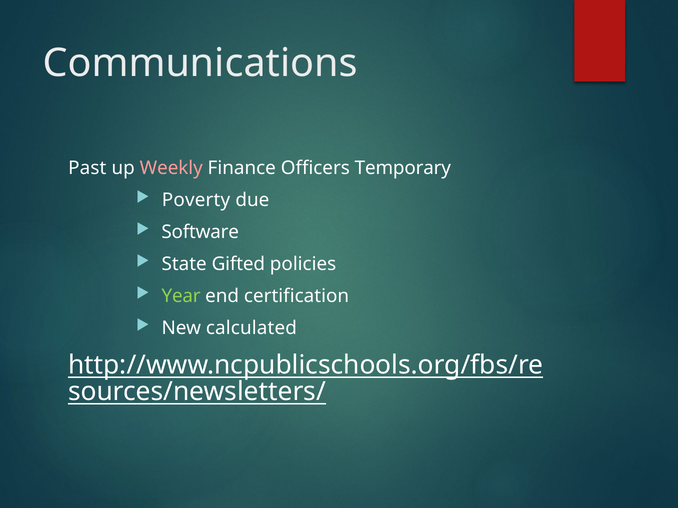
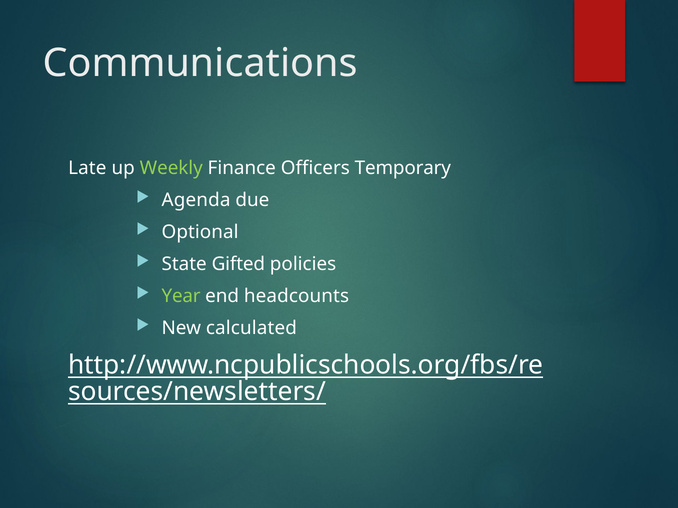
Past: Past -> Late (87, 168)
Weekly colour: pink -> light green (171, 168)
Poverty: Poverty -> Agenda (196, 200)
Software: Software -> Optional (200, 232)
certification: certification -> headcounts (297, 296)
